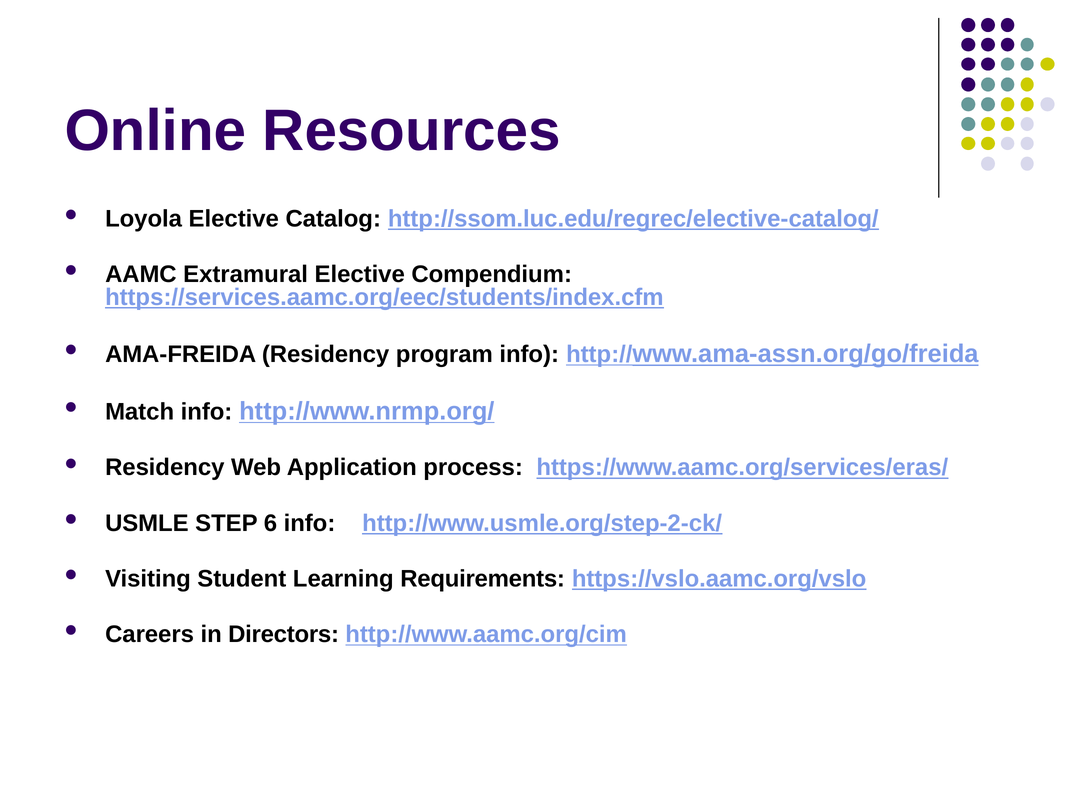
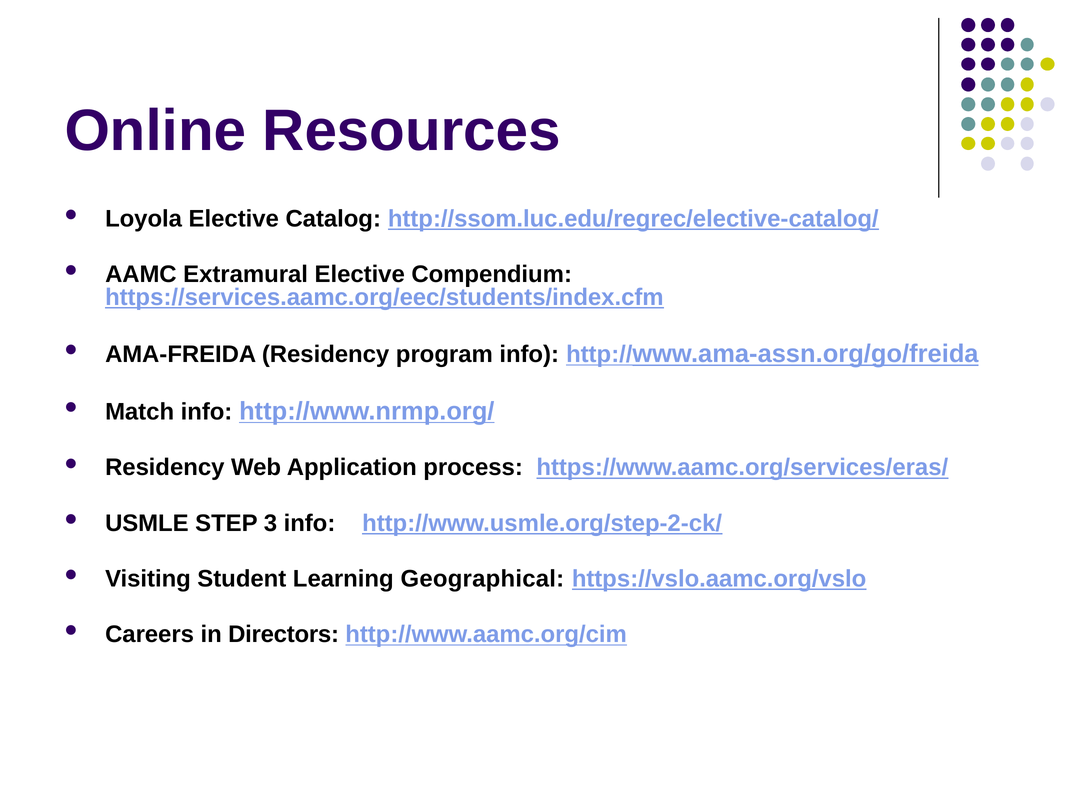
6: 6 -> 3 (270, 523)
Requirements: Requirements -> Geographical (482, 578)
